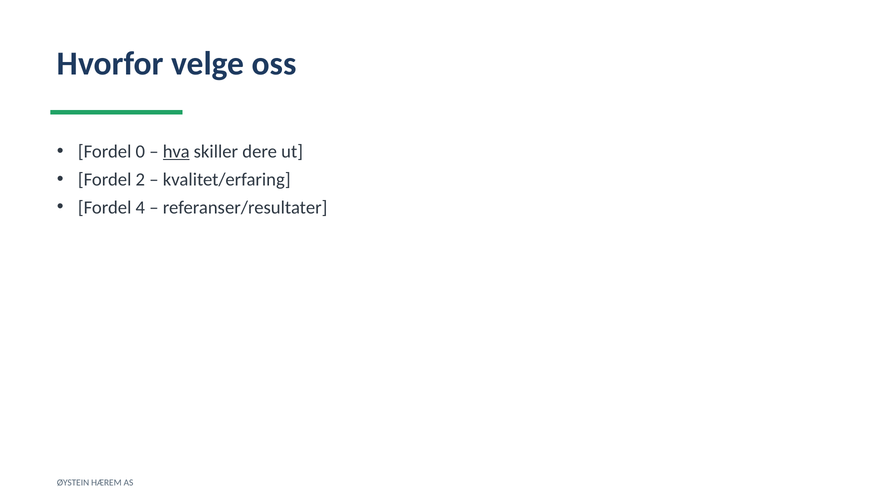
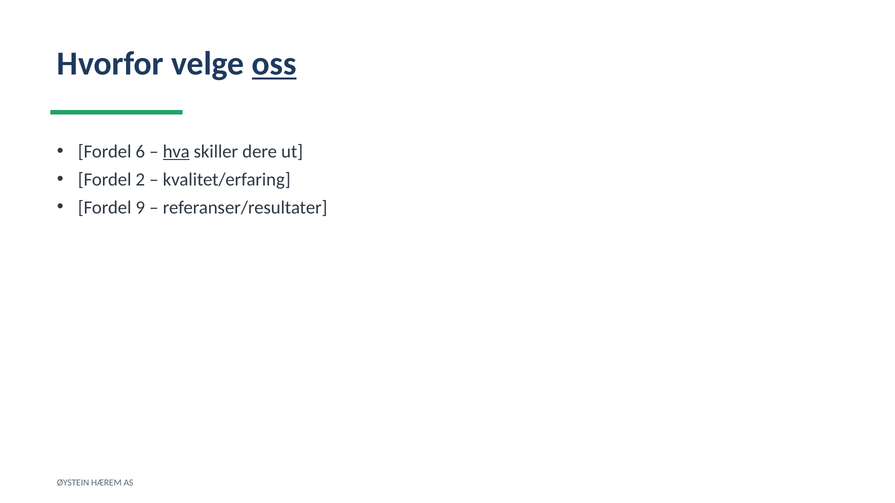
oss underline: none -> present (274, 64)
0: 0 -> 6 (140, 152)
4: 4 -> 9 (140, 208)
